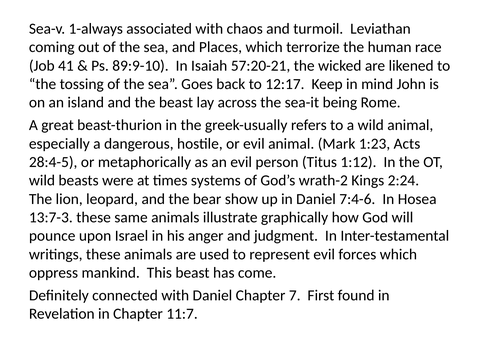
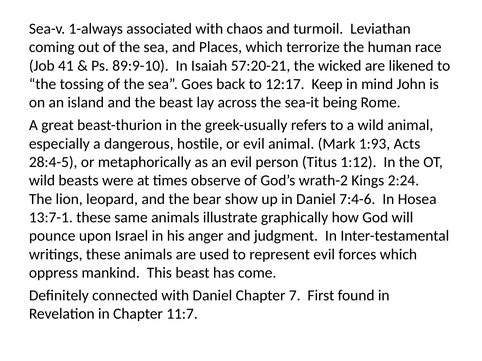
1:23: 1:23 -> 1:93 (375, 144)
systems: systems -> observe (216, 181)
13:7-3: 13:7-3 -> 13:7-1 (51, 218)
